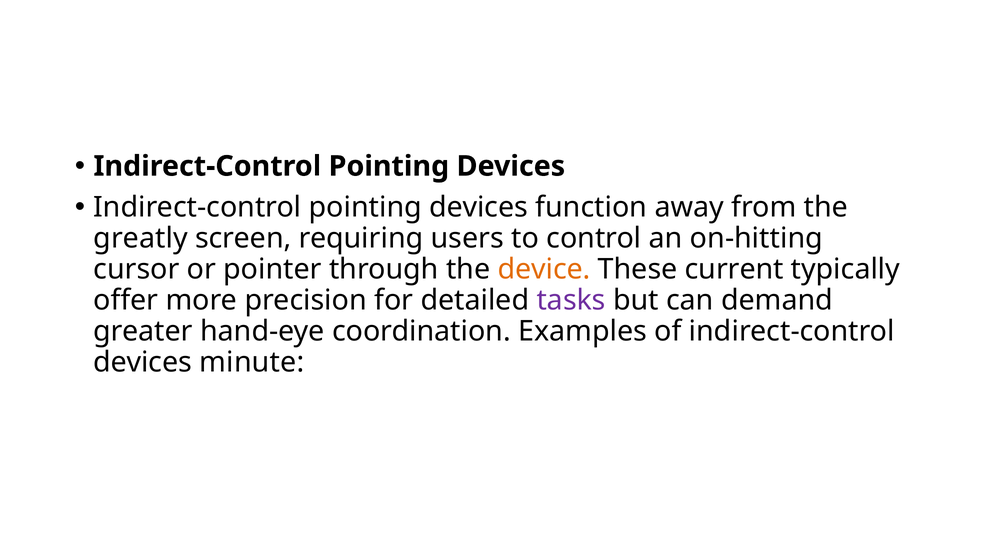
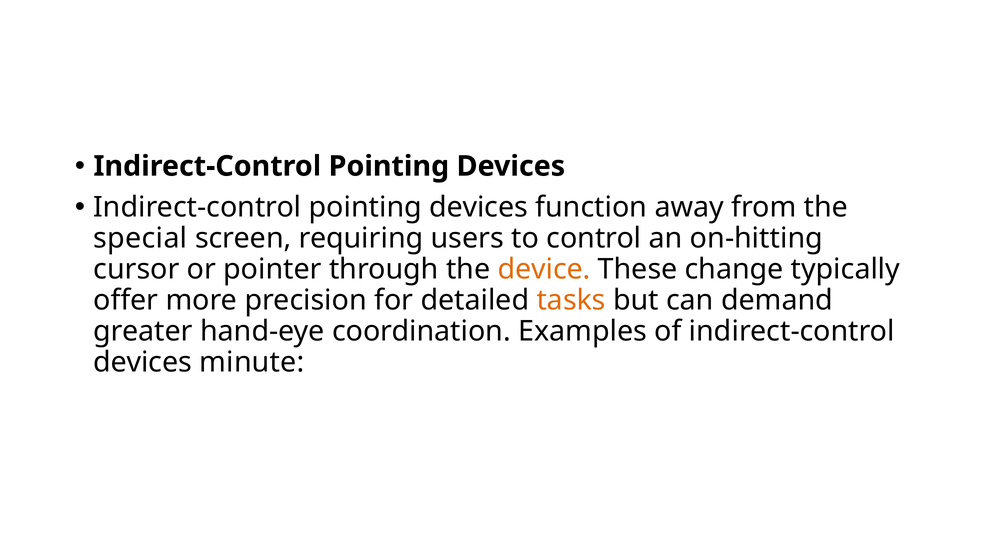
greatly: greatly -> special (140, 238)
current: current -> change (734, 269)
tasks colour: purple -> orange (571, 300)
